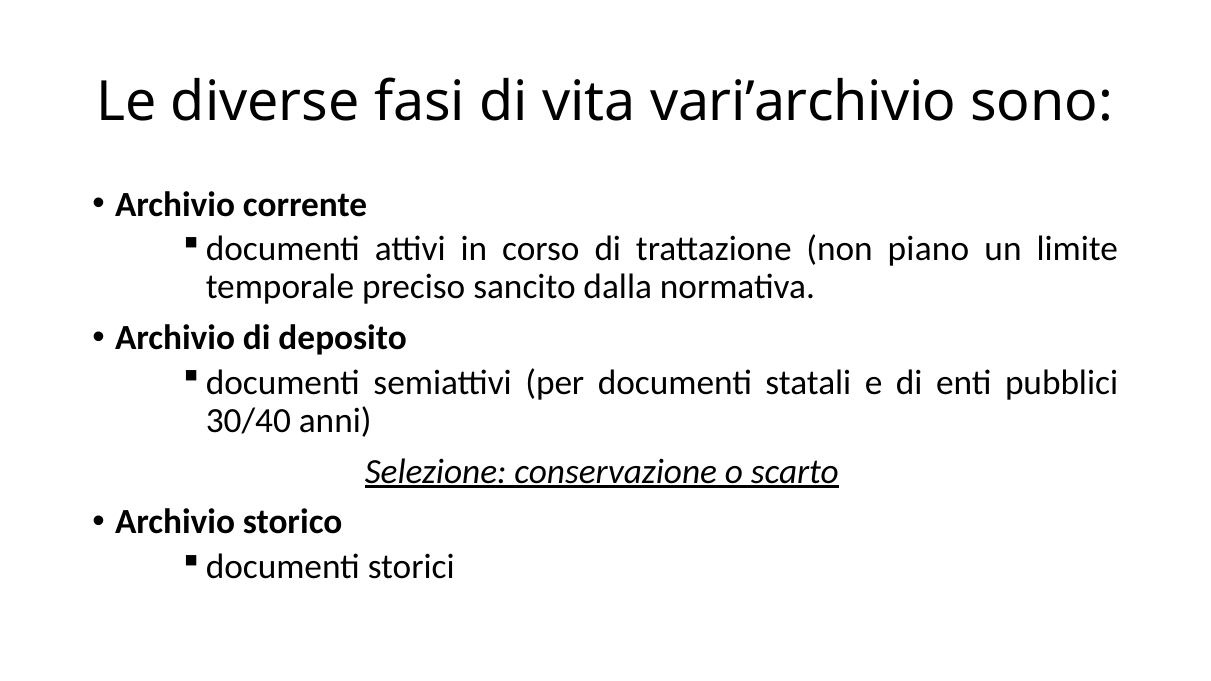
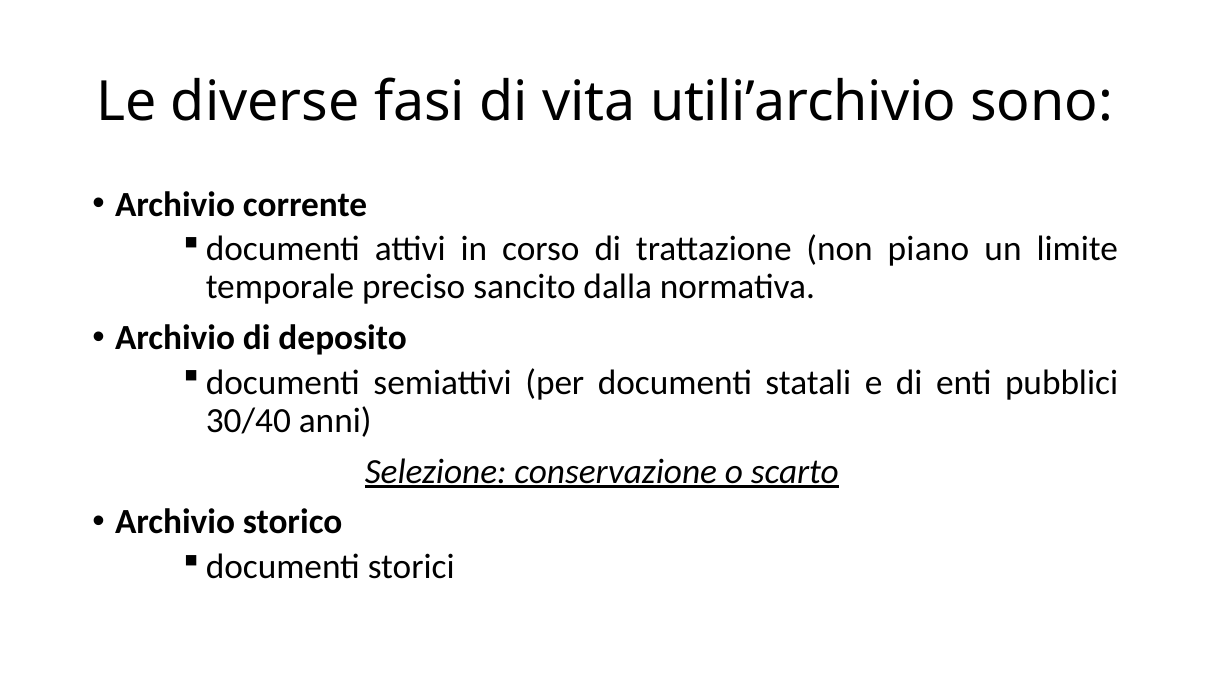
vari’archivio: vari’archivio -> utili’archivio (803, 102)
